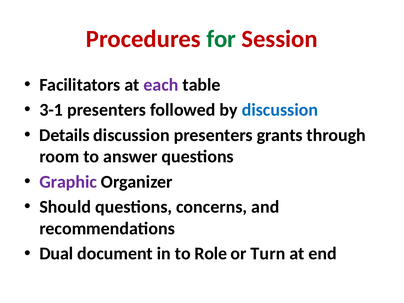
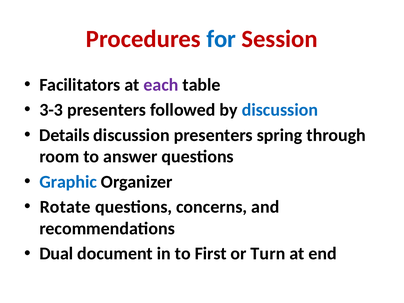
for colour: green -> blue (221, 39)
3-1: 3-1 -> 3-3 (51, 110)
grants: grants -> spring (280, 135)
Graphic colour: purple -> blue (68, 182)
Should: Should -> Rotate (65, 207)
Role: Role -> First (211, 254)
